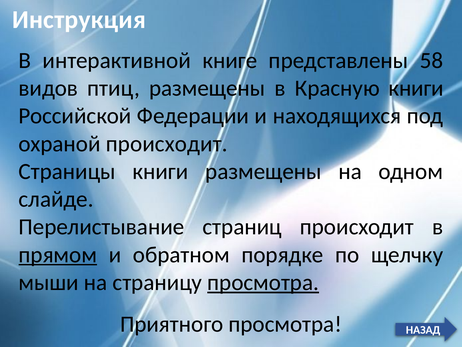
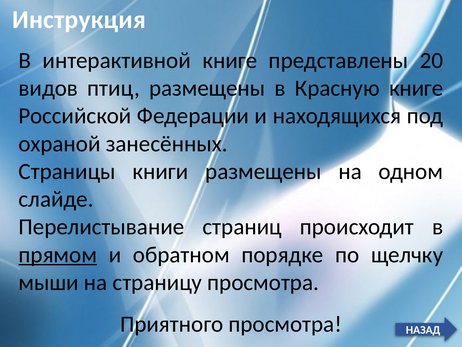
58: 58 -> 20 (431, 60)
Красную книги: книги -> книге (416, 88)
охраной происходит: происходит -> занесённых (167, 144)
просмотра underline: present -> none (263, 282)
